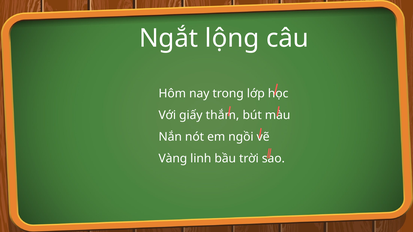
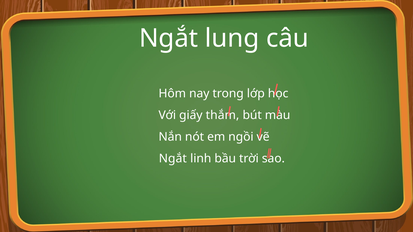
lộng: lộng -> lung (232, 39)
Vàng: Vàng -> Ngắt (173, 159)
